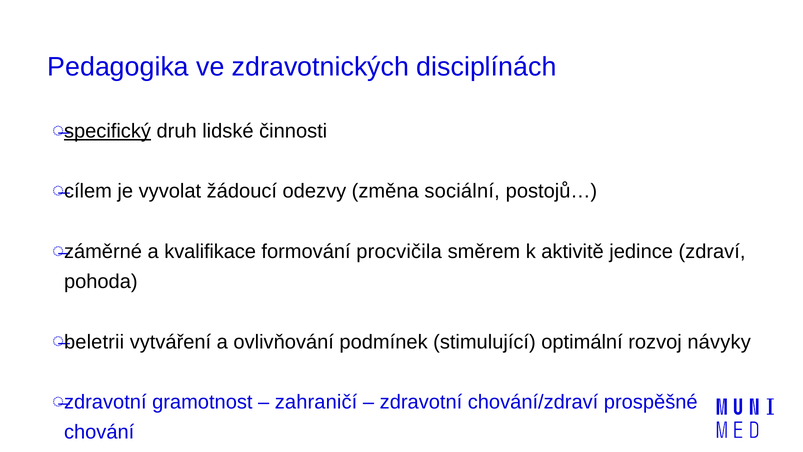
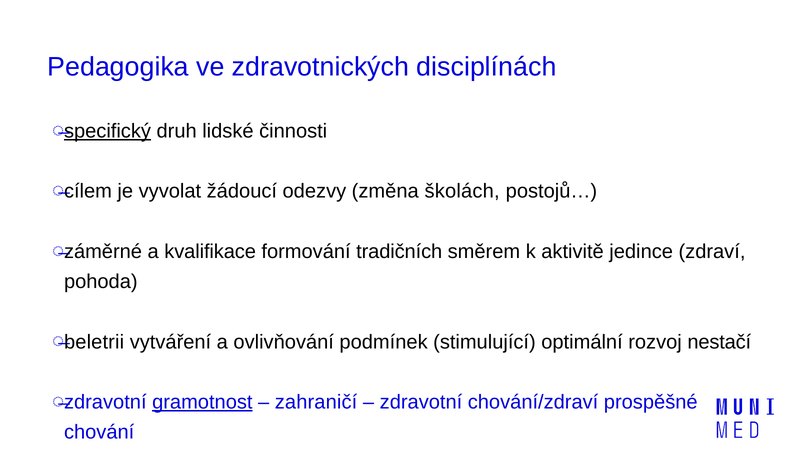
sociální: sociální -> školách (462, 191)
procvičila: procvičila -> tradičních (399, 251)
návyky: návyky -> nestačí (719, 342)
gramotnost underline: none -> present (202, 402)
